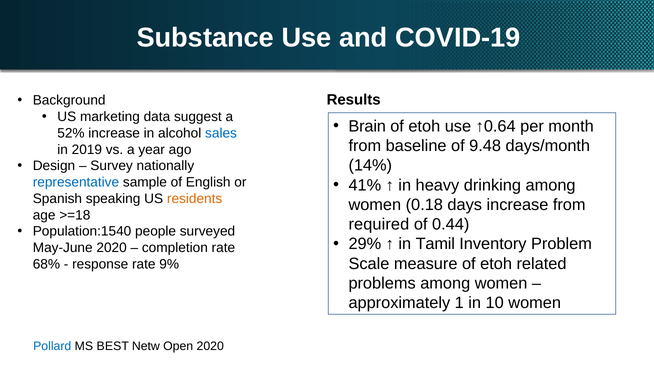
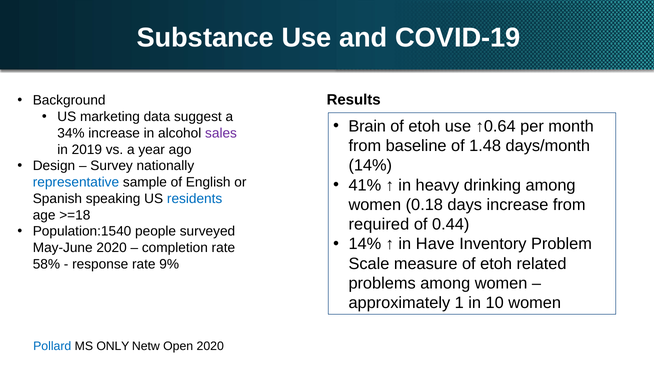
52%: 52% -> 34% (71, 133)
sales colour: blue -> purple (221, 133)
9.48: 9.48 -> 1.48 (485, 146)
residents colour: orange -> blue (195, 199)
29%: 29% -> 14% (365, 244)
Tamil: Tamil -> Have (435, 244)
68%: 68% -> 58% (46, 264)
BEST: BEST -> ONLY (113, 346)
